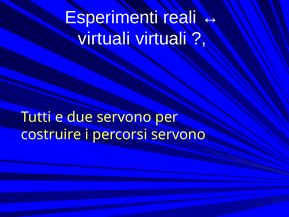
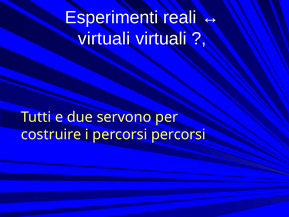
percorsi servono: servono -> percorsi (178, 134)
